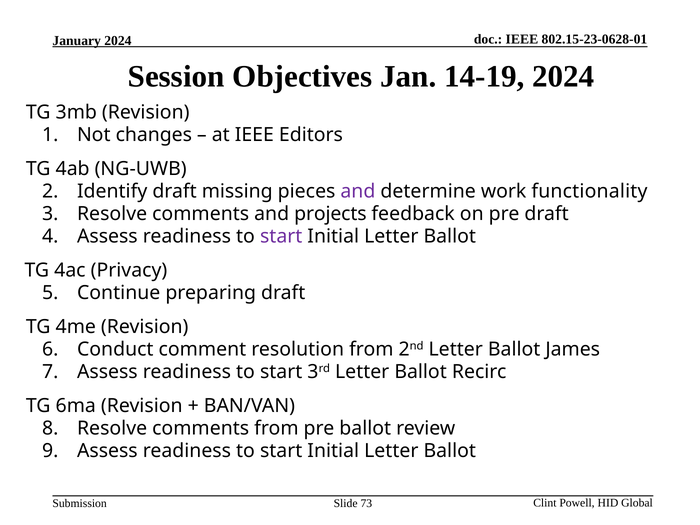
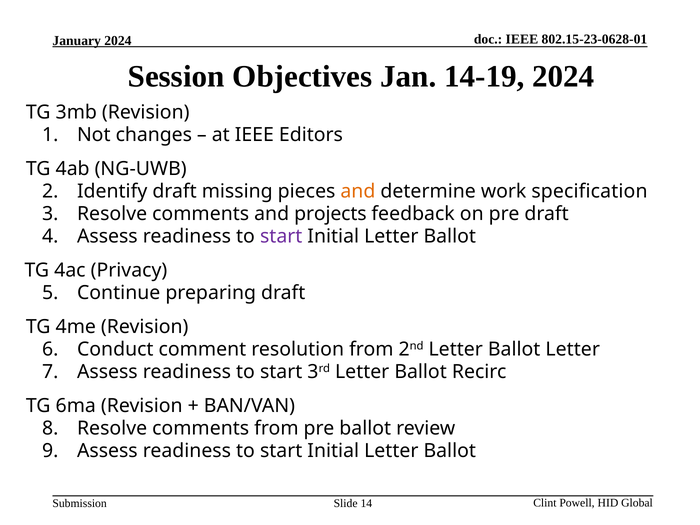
and colour: purple -> orange (358, 191)
functionality: functionality -> specification (589, 191)
Ballot James: James -> Letter (573, 349)
73: 73 -> 14 (366, 504)
